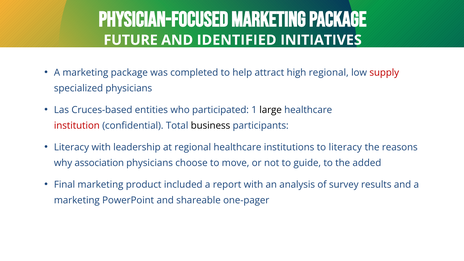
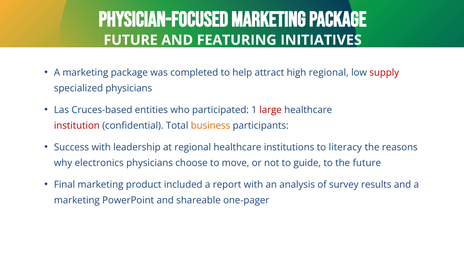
IDENTIFIED: IDENTIFIED -> FEATURING (237, 40)
large colour: black -> red (271, 110)
business colour: black -> orange (211, 126)
Literacy: Literacy -> Success (71, 147)
association: association -> electronics (99, 163)
the added: added -> future (367, 163)
